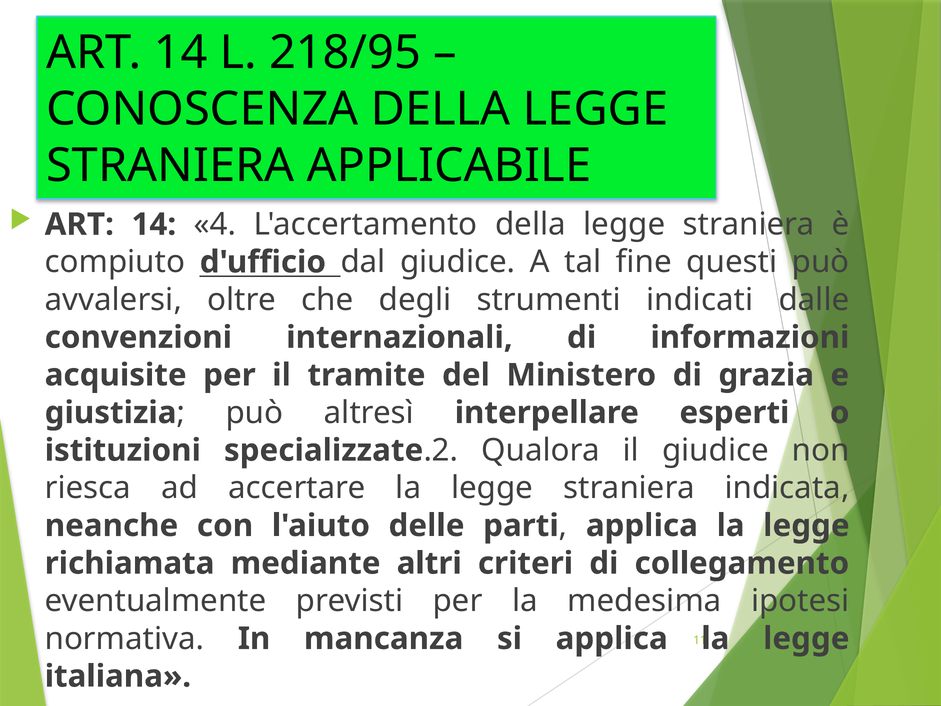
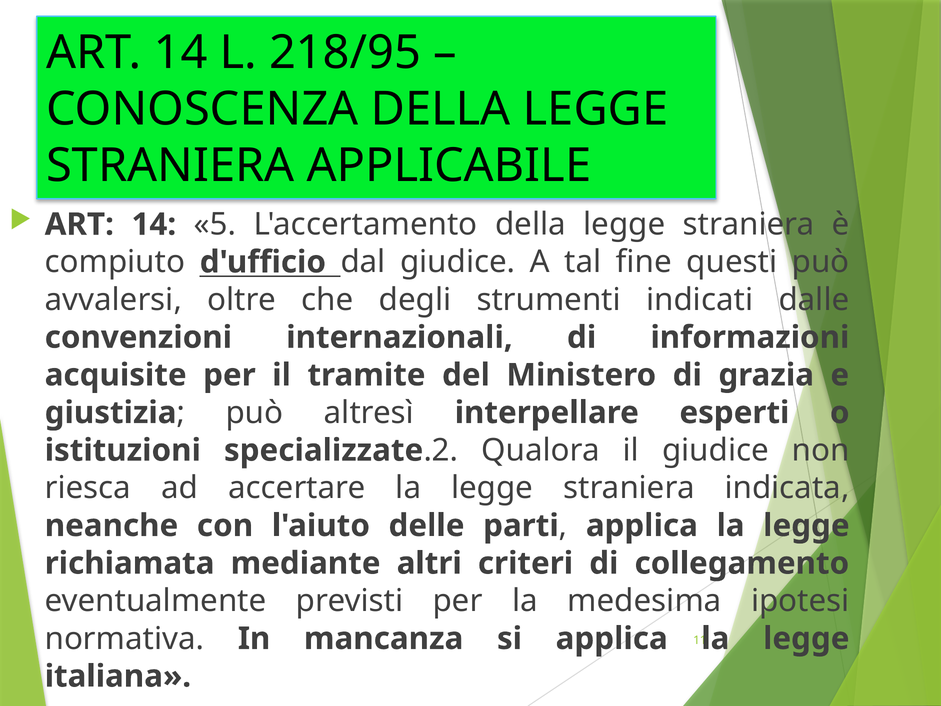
4: 4 -> 5 (215, 224)
